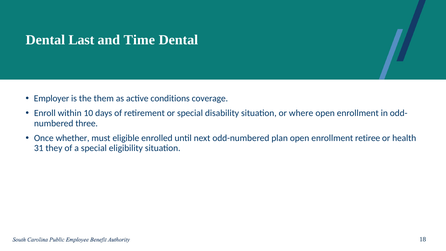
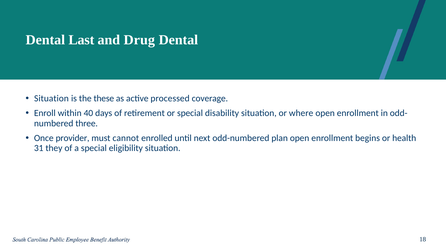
Time: Time -> Drug (139, 40)
Employer: Employer -> Situation (51, 98)
them: them -> these (104, 98)
conditions: conditions -> processed (170, 98)
10: 10 -> 40 (88, 113)
whether: whether -> provider (73, 138)
eligible: eligible -> cannot (126, 138)
retiree: retiree -> begins (368, 138)
